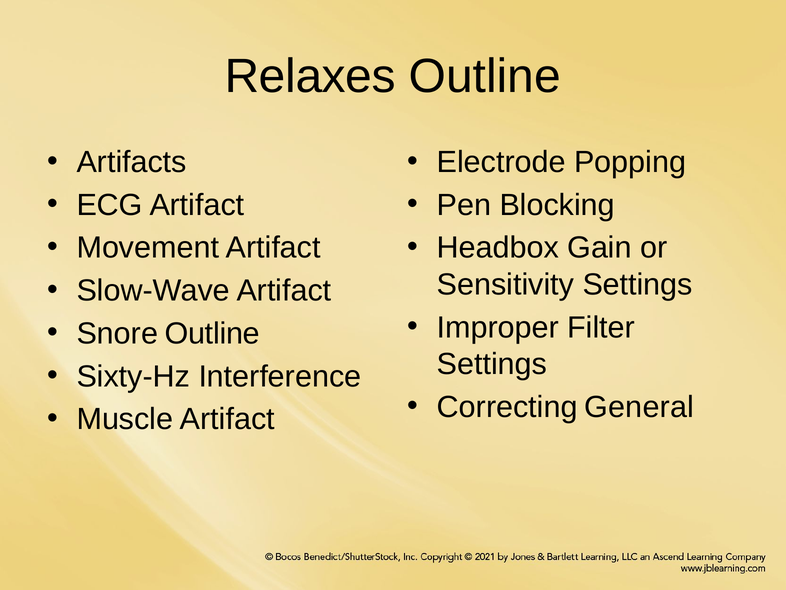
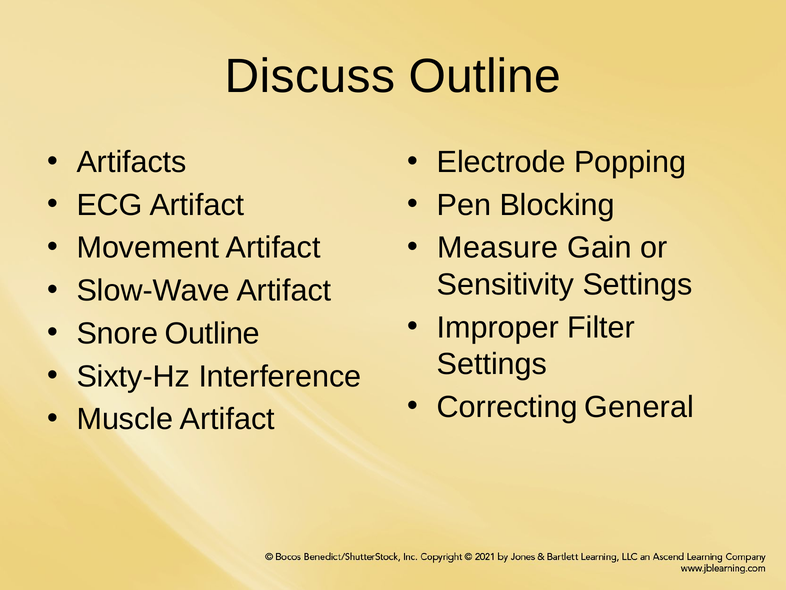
Relaxes: Relaxes -> Discuss (310, 76)
Headbox: Headbox -> Measure (498, 248)
